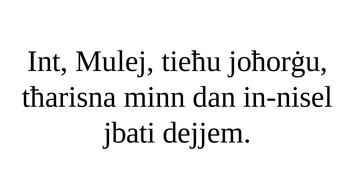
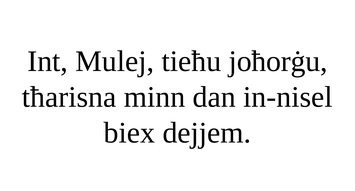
jbati: jbati -> biex (129, 133)
